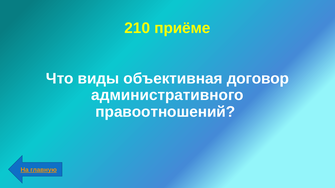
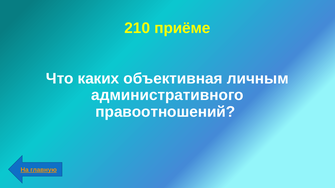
виды: виды -> каких (98, 79)
договор: договор -> личным (258, 79)
